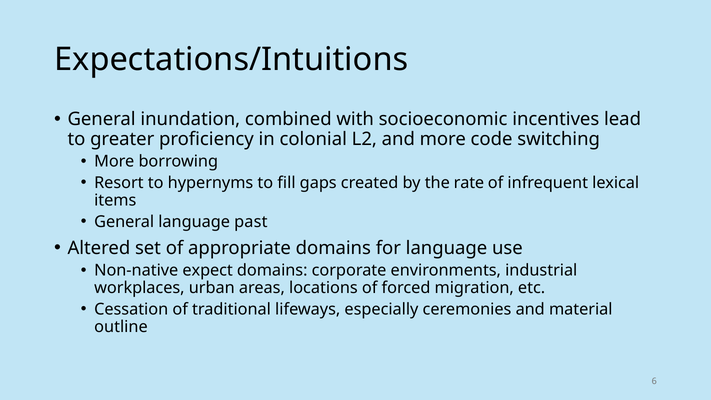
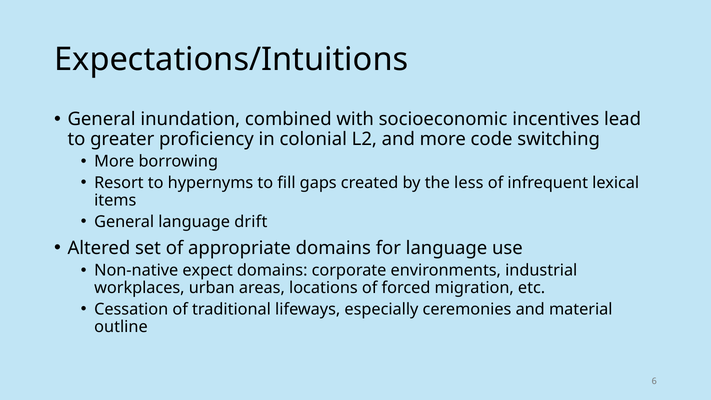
rate: rate -> less (469, 183)
past: past -> drift (251, 222)
